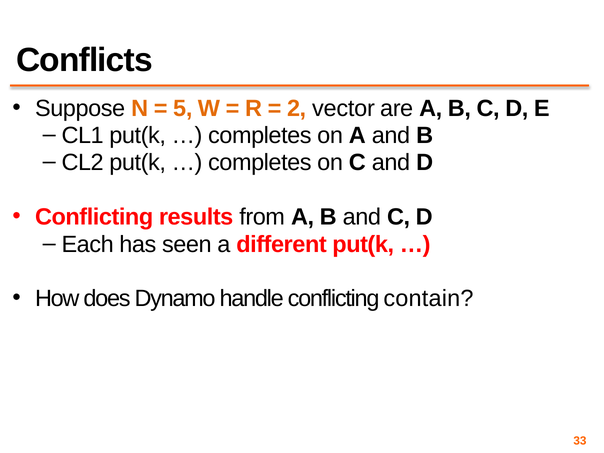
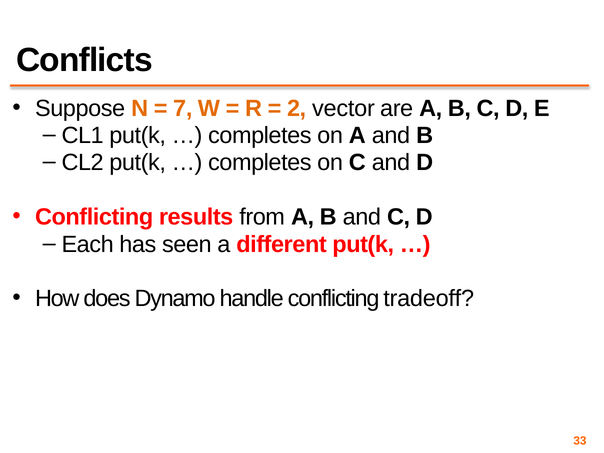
5: 5 -> 7 (183, 108)
contain: contain -> tradeoff (429, 299)
